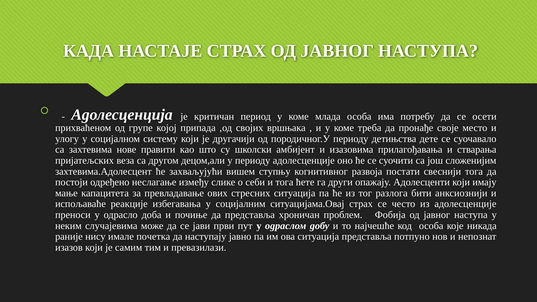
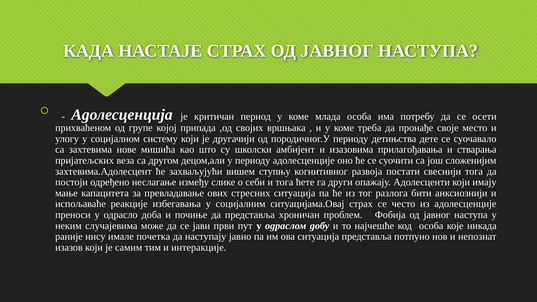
правити: правити -> мишића (158, 150)
превазилази: превазилази -> интеракције (199, 248)
